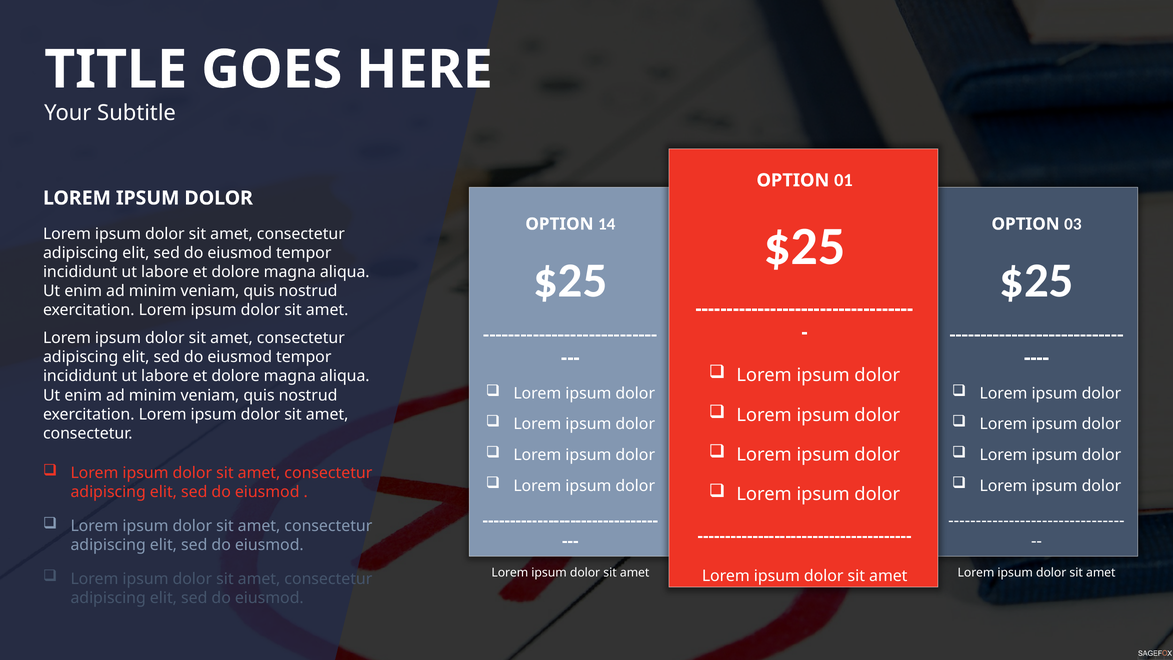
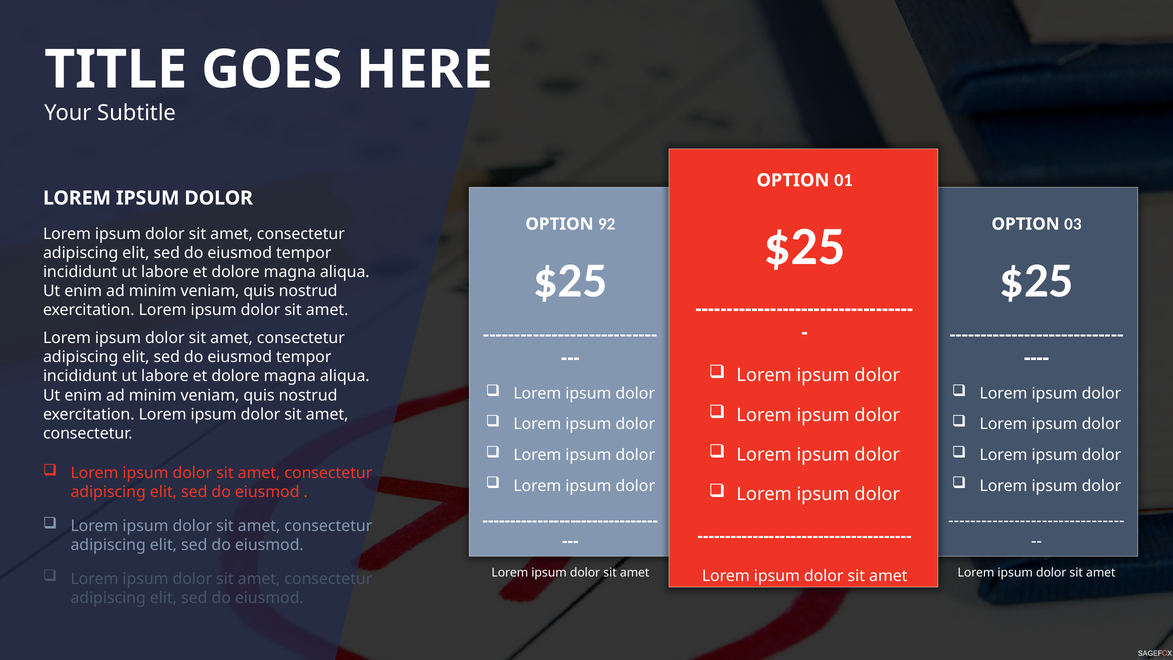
14: 14 -> 92 (607, 224)
